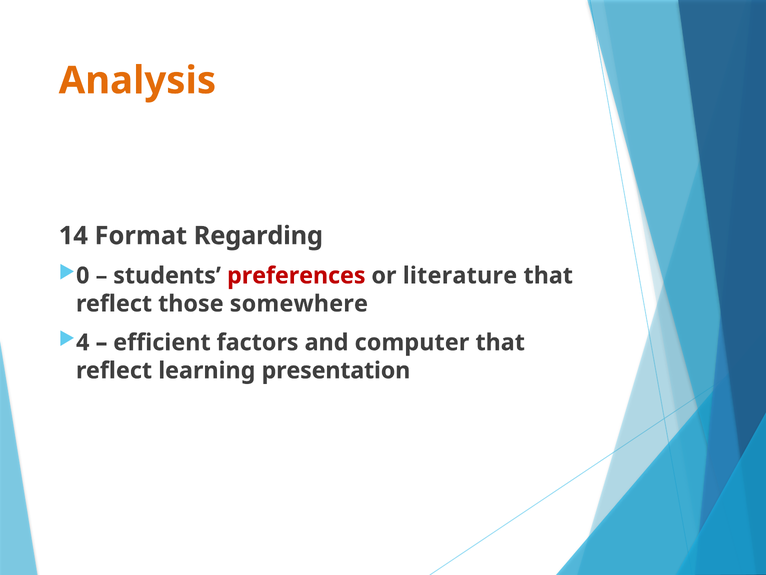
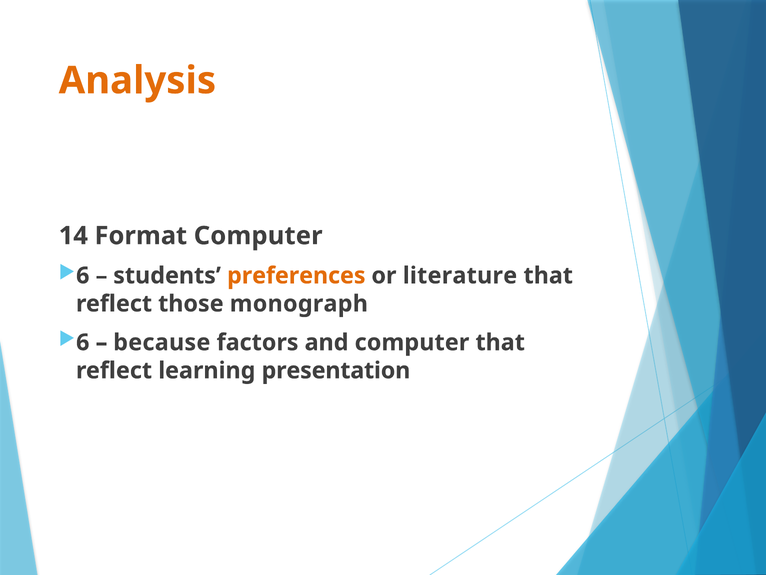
Format Regarding: Regarding -> Computer (258, 236)
0: 0 -> 6 (83, 275)
preferences colour: red -> orange (296, 275)
somewhere: somewhere -> monograph (299, 304)
4: 4 -> 6 (83, 342)
efficient: efficient -> because (162, 342)
